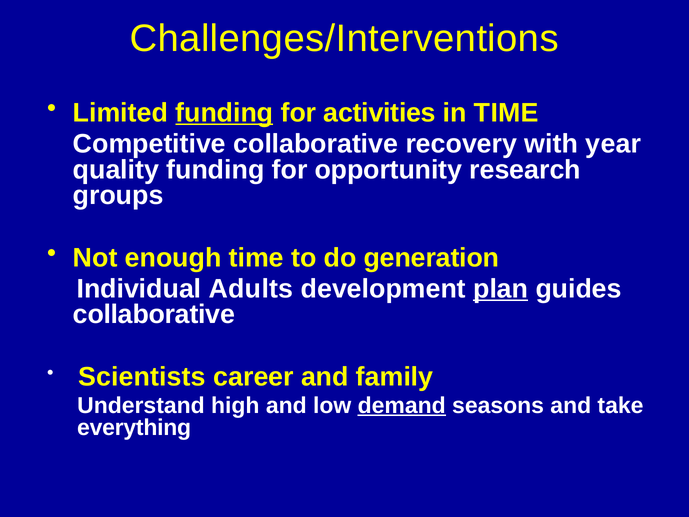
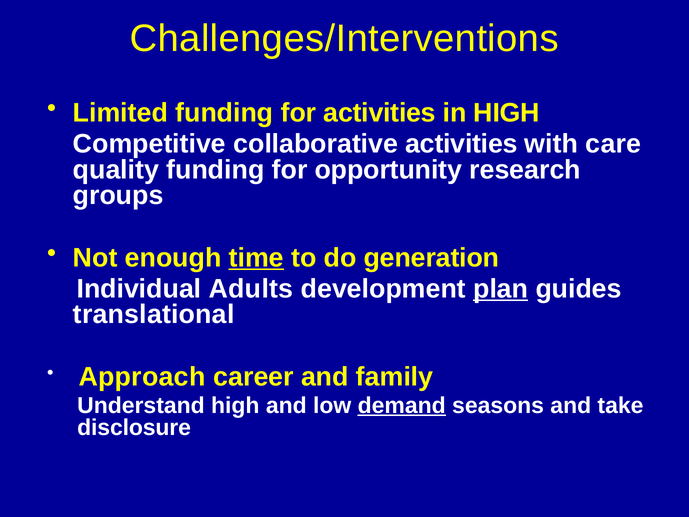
funding underline: present -> none (224, 113)
in TIME: TIME -> HIGH (507, 113)
collaborative recovery: recovery -> activities (461, 144)
year: year -> care (613, 144)
time underline: none -> present (256, 258)
collaborative: collaborative -> translational (154, 314)
Scientists: Scientists -> Approach (142, 377)
everything: everything -> disclosure (134, 427)
